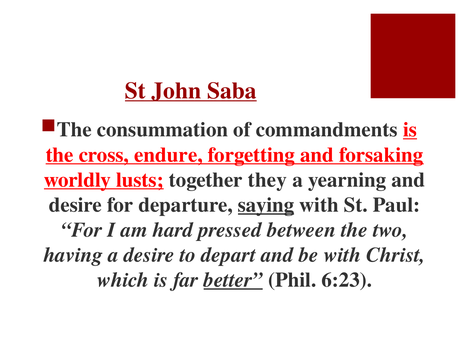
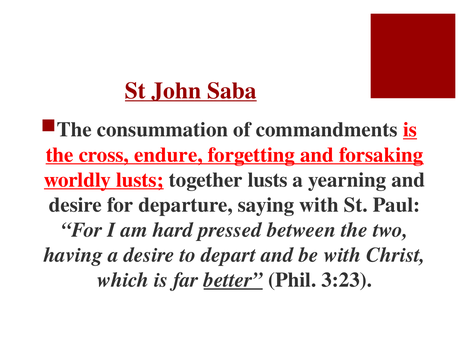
together they: they -> lusts (268, 180)
saying underline: present -> none (266, 205)
6:23: 6:23 -> 3:23 (347, 280)
